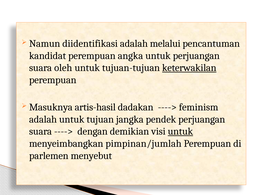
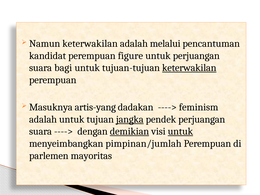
Namun diidentifikasi: diidentifikasi -> keterwakilan (90, 44)
angka: angka -> figure (130, 56)
oleh: oleh -> bagi (63, 68)
artis-hasil: artis-hasil -> artis-yang (95, 107)
jangka underline: none -> present (130, 119)
demikian underline: none -> present (129, 131)
menyebut: menyebut -> mayoritas (91, 156)
